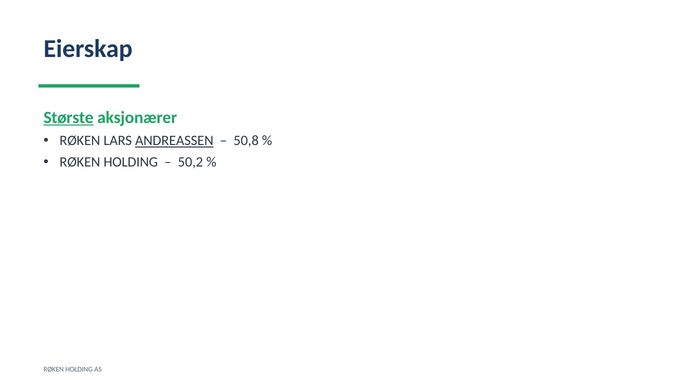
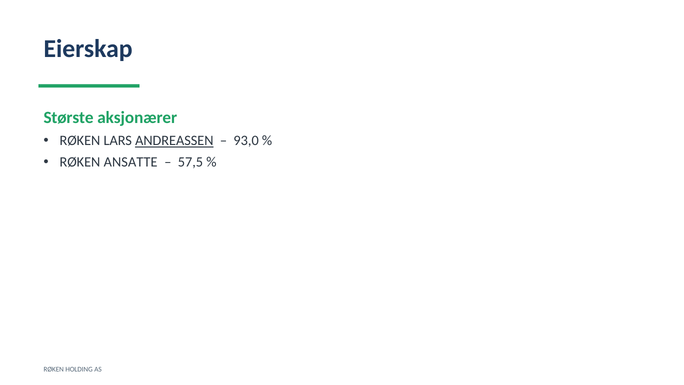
Største underline: present -> none (69, 118)
50,8: 50,8 -> 93,0 (246, 141)
HOLDING: HOLDING -> ANSATTE (131, 162)
50,2: 50,2 -> 57,5 (190, 162)
